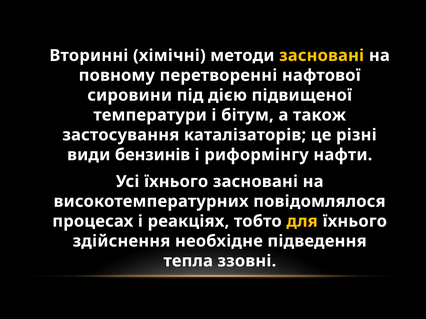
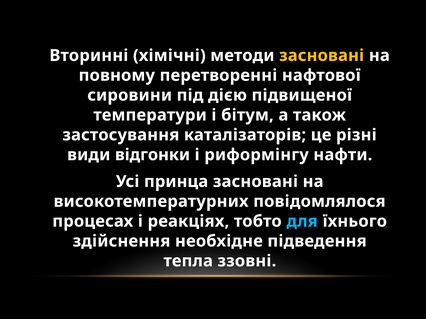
бензинів: бензинів -> відгонки (152, 155)
Усі їхнього: їхнього -> принца (176, 182)
для colour: yellow -> light blue (302, 222)
